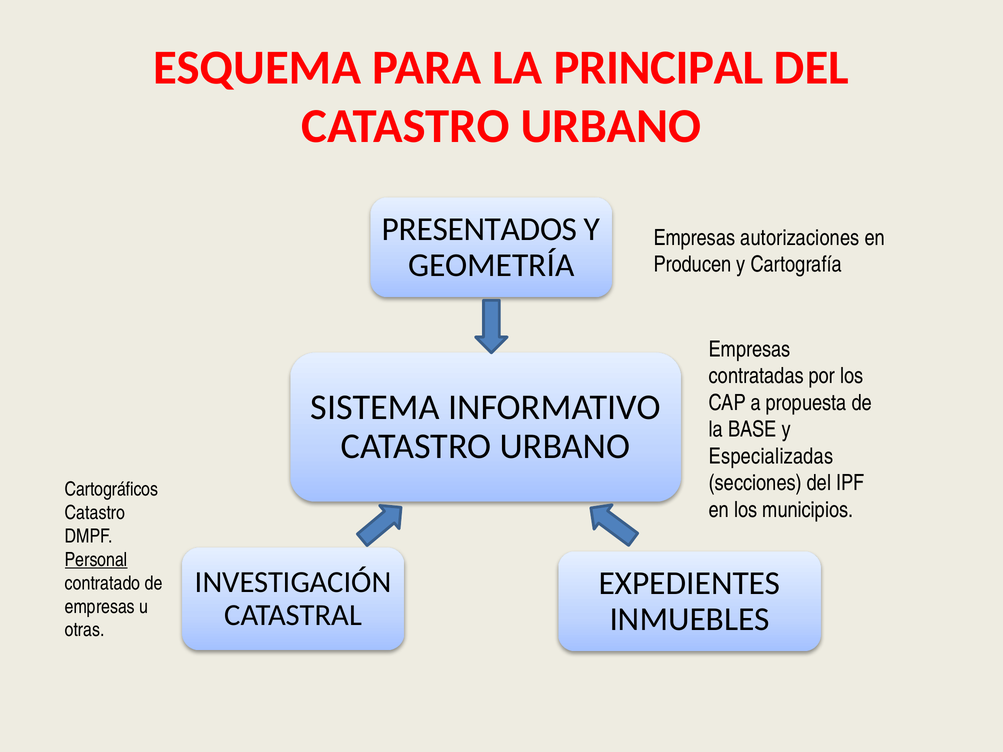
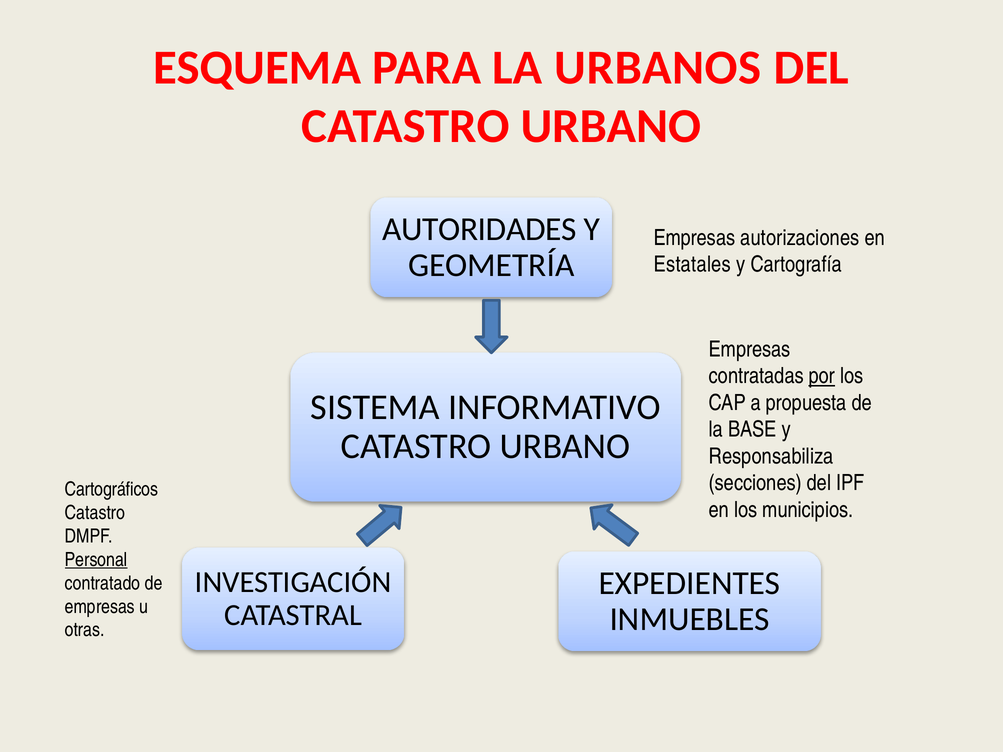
PRINCIPAL: PRINCIPAL -> URBANOS (658, 68)
PRESENTADOS: PRESENTADOS -> AUTORIDADES (480, 229)
Producen: Producen -> Estatales (692, 265)
por underline: none -> present (822, 376)
Especializadas: Especializadas -> Responsabiliza (771, 456)
